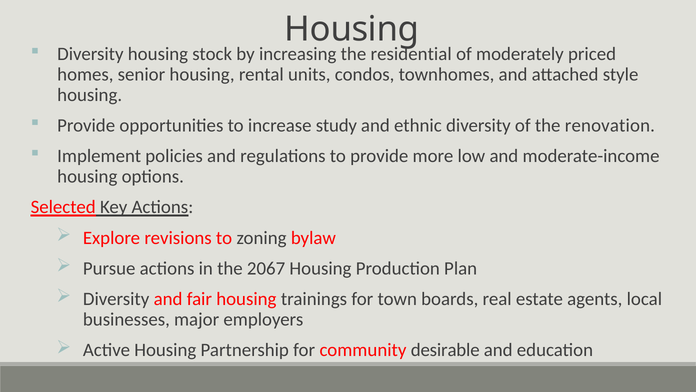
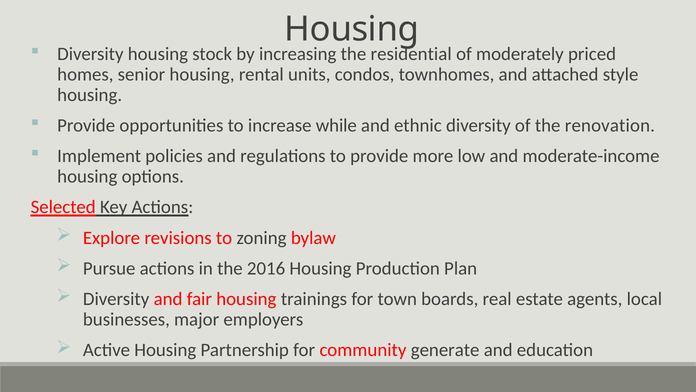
study: study -> while (336, 125)
2067: 2067 -> 2016 (266, 268)
desirable: desirable -> generate (445, 350)
